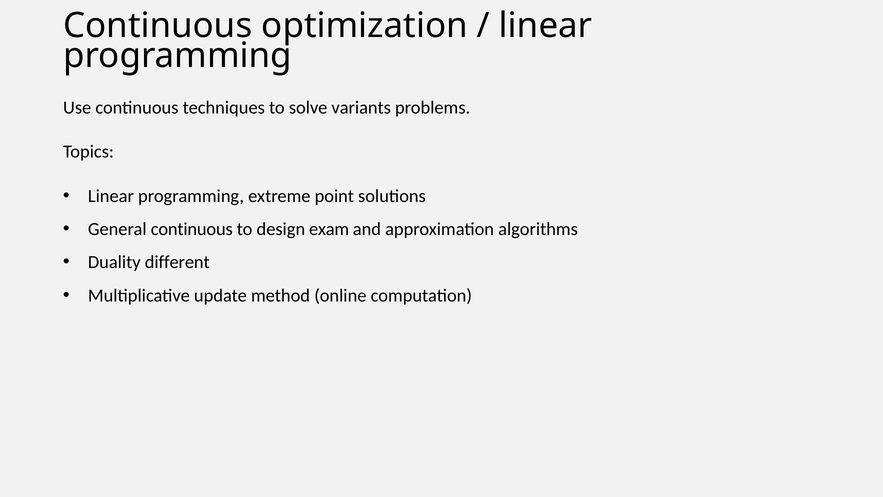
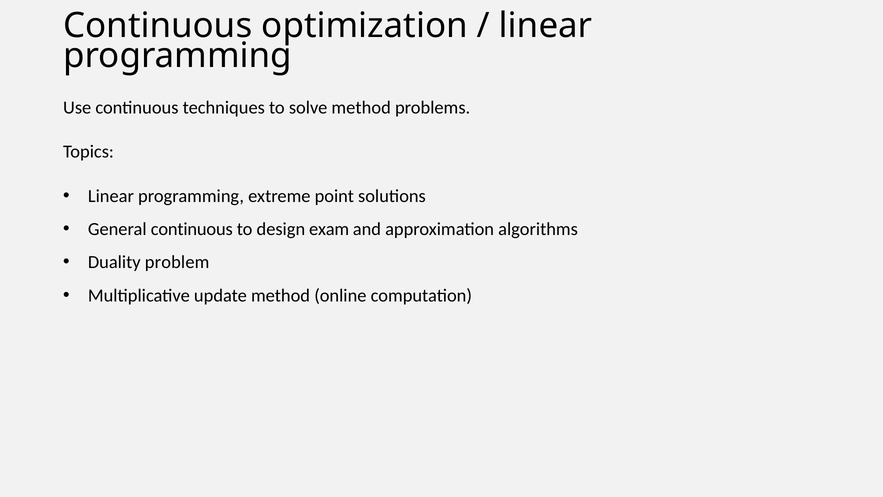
solve variants: variants -> method (361, 108)
different: different -> problem (177, 262)
